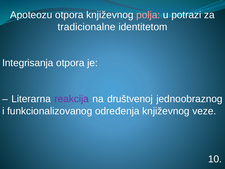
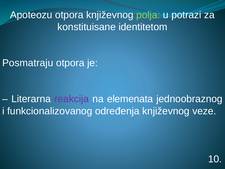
polja colour: pink -> light green (148, 15)
tradicionalne: tradicionalne -> konstituisane (87, 27)
Integrisanja: Integrisanja -> Posmatraju (28, 63)
društvenoj: društvenoj -> elemenata (130, 99)
